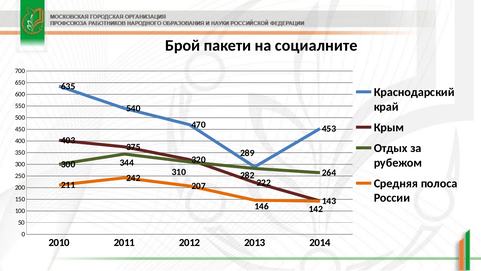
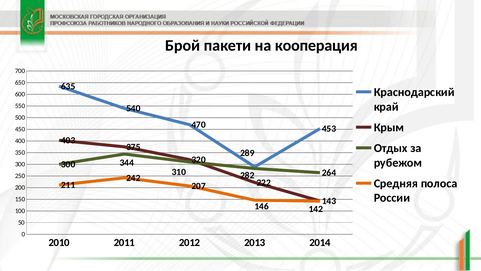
социалните: социалните -> кооперация (316, 46)
